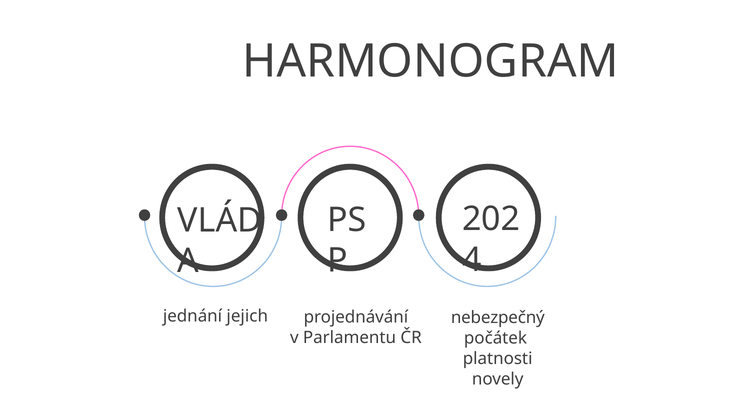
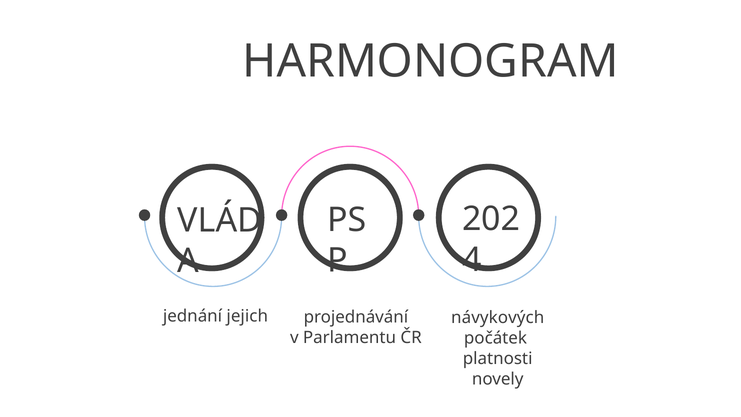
nebezpečný: nebezpečný -> návykových (498, 318)
